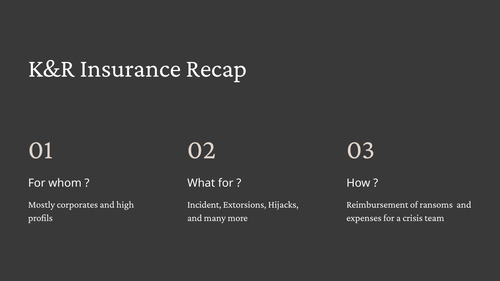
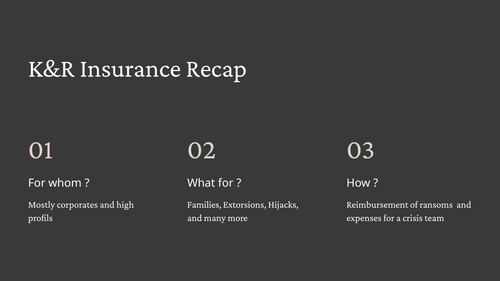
Incident: Incident -> Families (204, 205)
